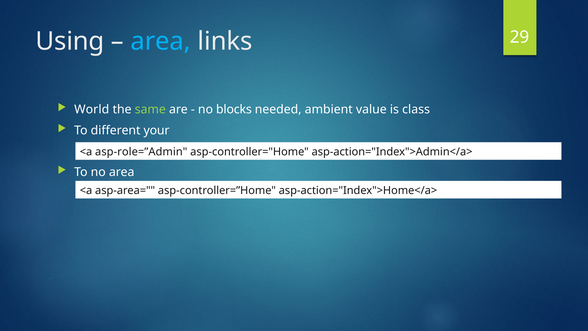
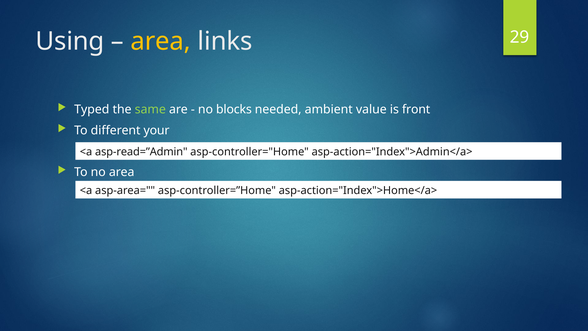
area colour: light blue -> yellow (161, 41)
World: World -> Typed (92, 109)
class: class -> front (416, 109)
asp-role=”Admin: asp-role=”Admin -> asp-read=”Admin (141, 152)
